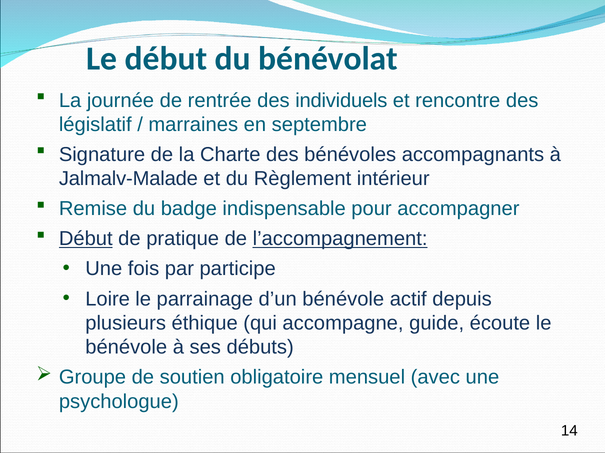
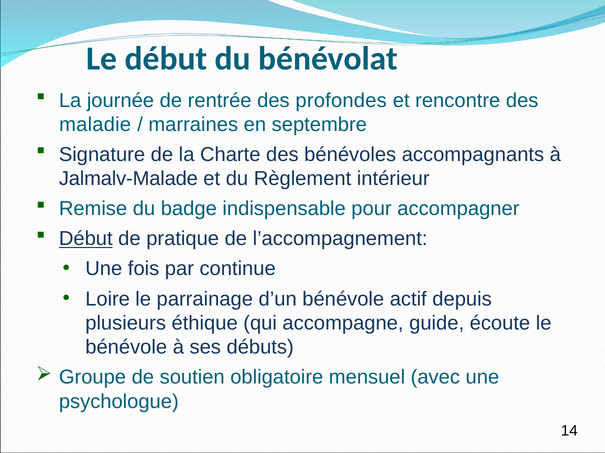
individuels: individuels -> profondes (341, 101)
législatif: législatif -> maladie (95, 125)
l’accompagnement underline: present -> none (340, 239)
participe: participe -> continue (238, 269)
